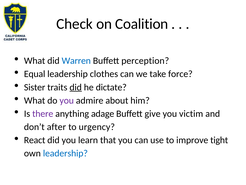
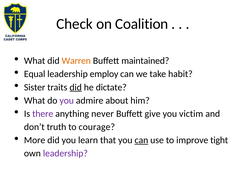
Warren colour: blue -> orange (76, 61)
perception: perception -> maintained (145, 61)
clothes: clothes -> employ (104, 74)
force: force -> habit (180, 74)
adage: adage -> never (103, 113)
after: after -> truth (57, 127)
urgency: urgency -> courage (97, 127)
React: React -> More (35, 140)
can underline: none -> present (141, 140)
leadership colour: blue -> purple (65, 153)
